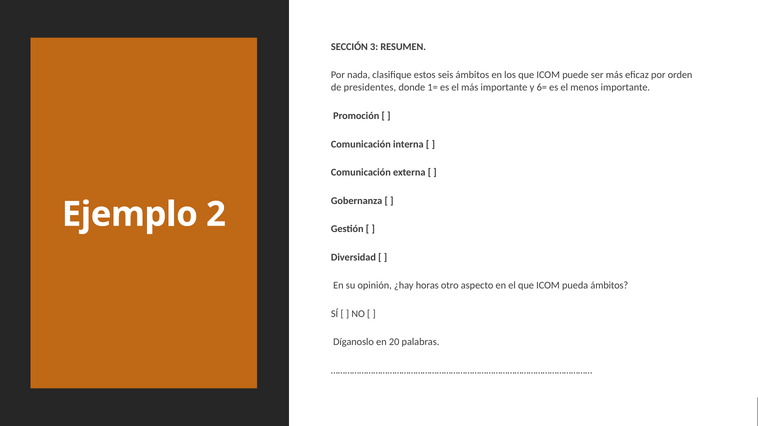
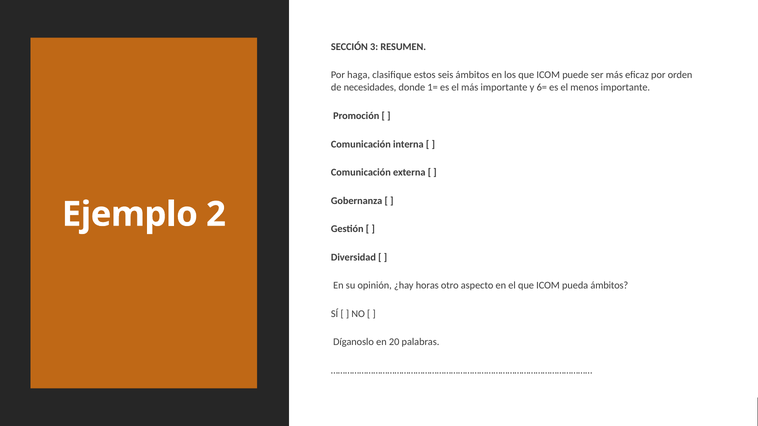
nada: nada -> haga (359, 75)
presidentes: presidentes -> necesidades (370, 88)
